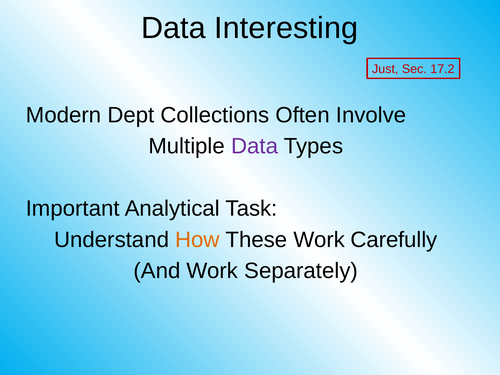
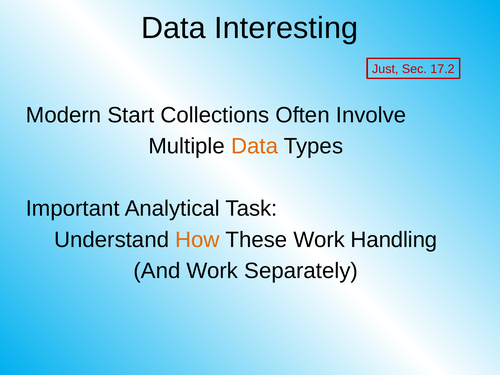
Dept: Dept -> Start (131, 115)
Data colour: purple -> orange (255, 146)
Carefully: Carefully -> Handling (394, 240)
